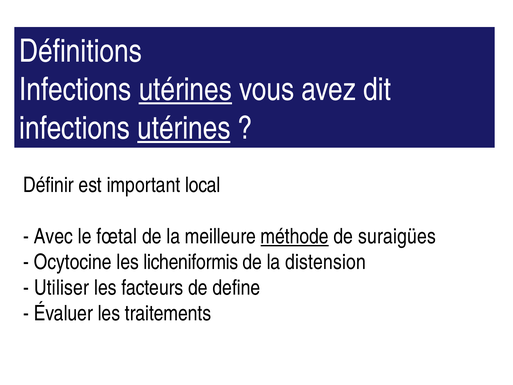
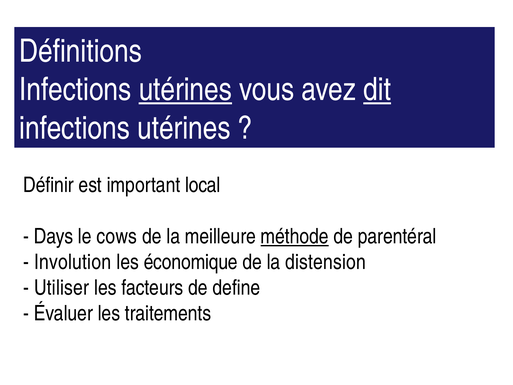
dit underline: none -> present (377, 90)
utérines underline: present -> none (184, 128)
Avec: Avec -> Days (54, 236)
fœtal: fœtal -> cows (117, 236)
suraigües: suraigües -> parentéral (397, 236)
Ocytocine: Ocytocine -> Involution (73, 262)
licheniformis: licheniformis -> économique (191, 262)
